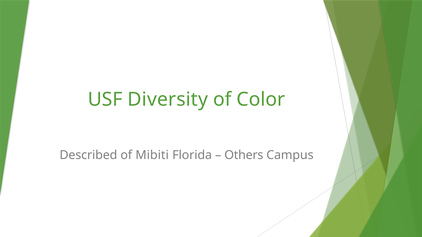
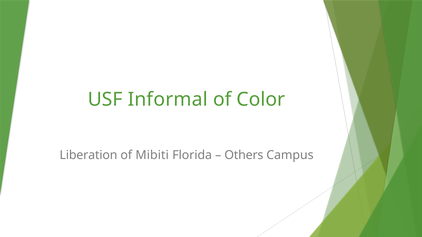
Diversity: Diversity -> Informal (168, 100)
Described: Described -> Liberation (88, 155)
